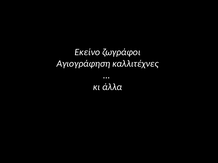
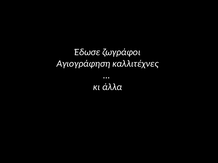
Εκείνο: Εκείνο -> Έδωσε (87, 52)
